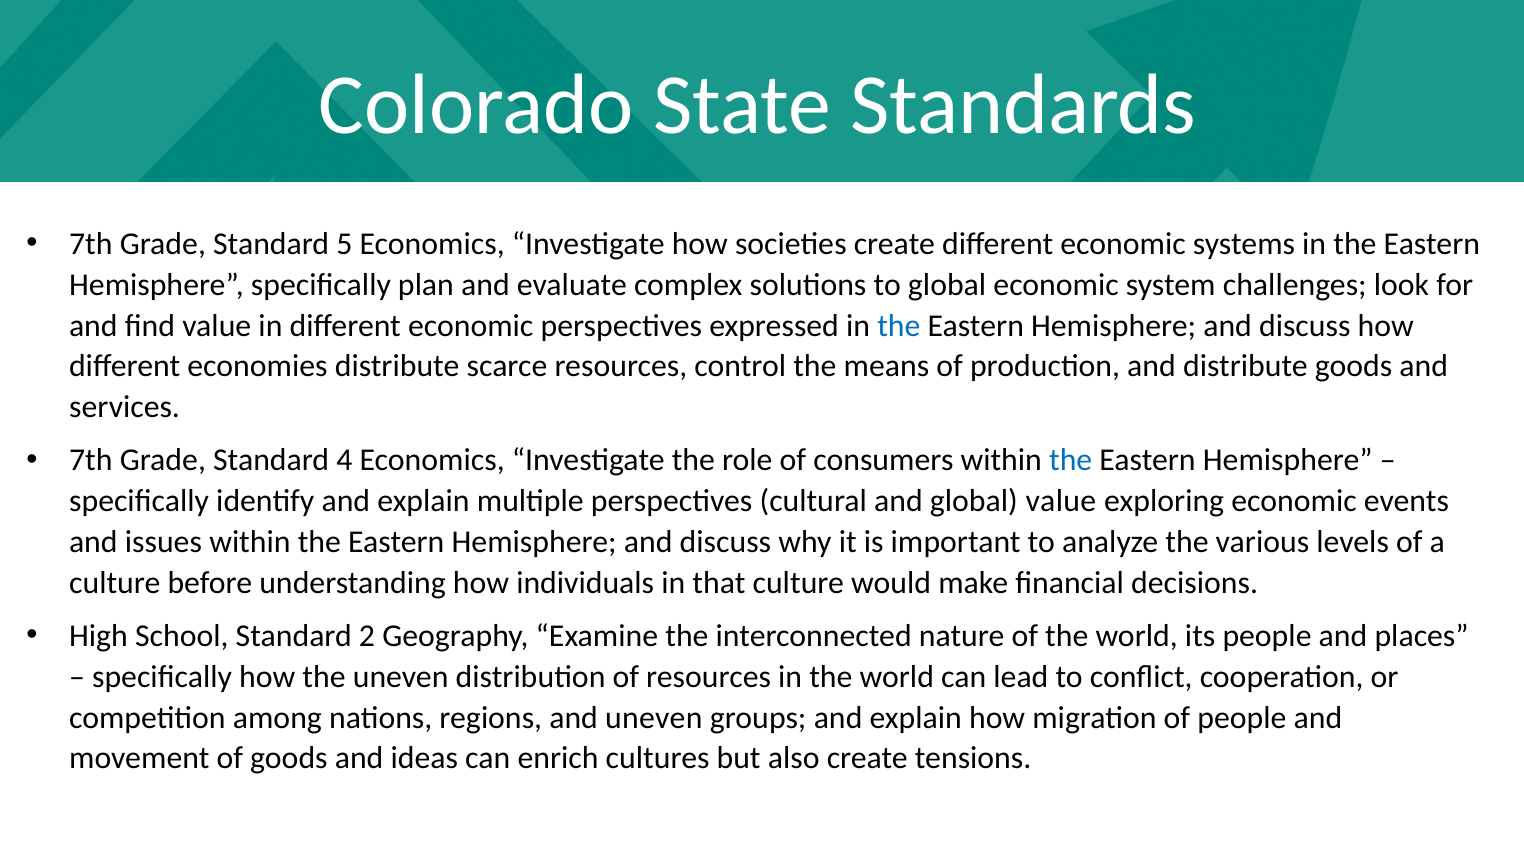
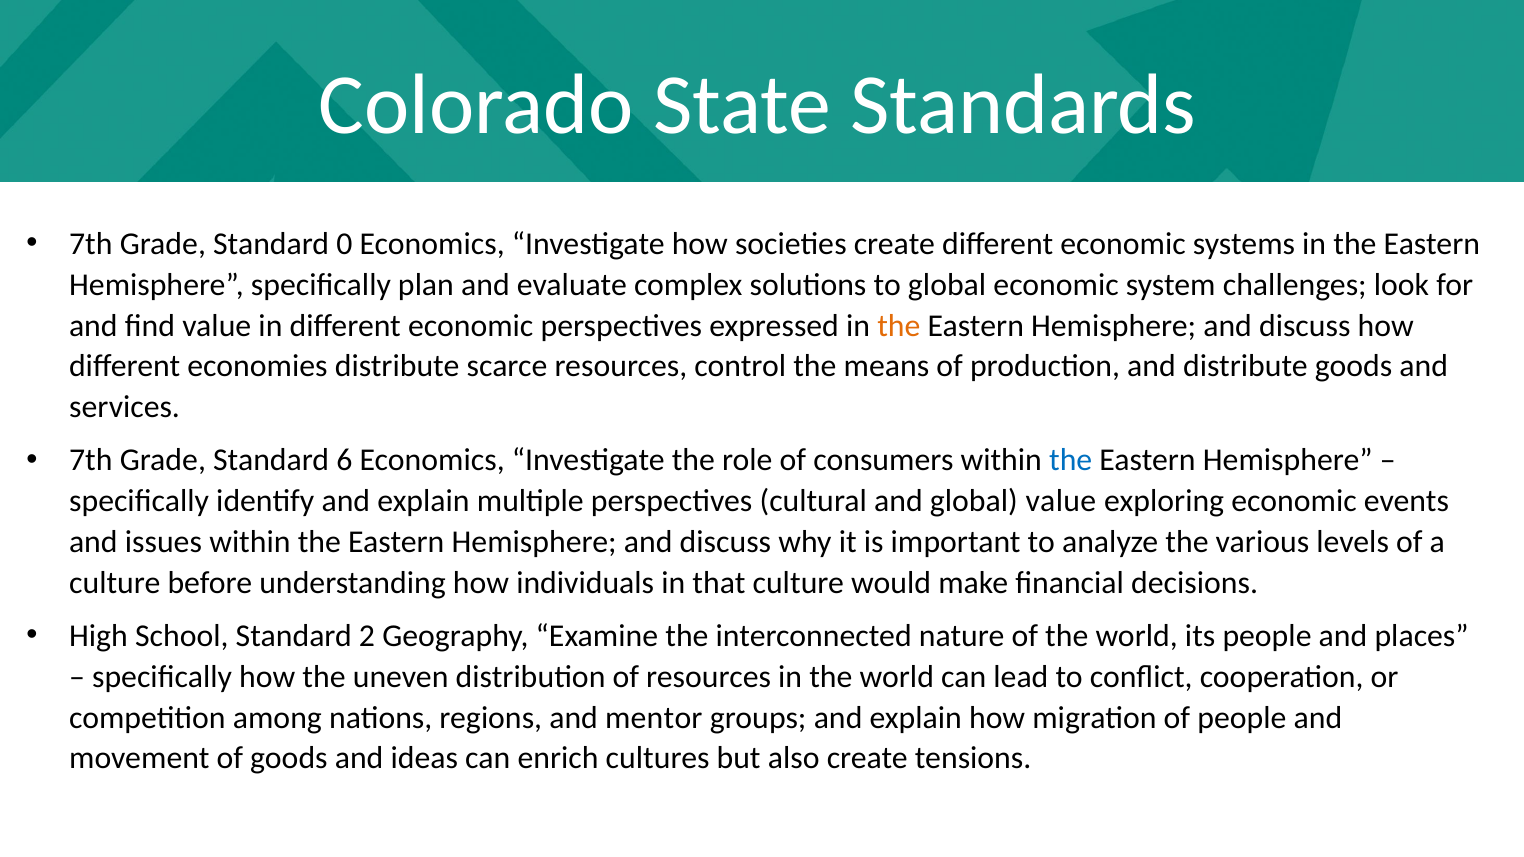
5: 5 -> 0 (344, 244)
the colour: blue -> orange (899, 326)
4: 4 -> 6 (344, 461)
and uneven: uneven -> mentor (654, 718)
